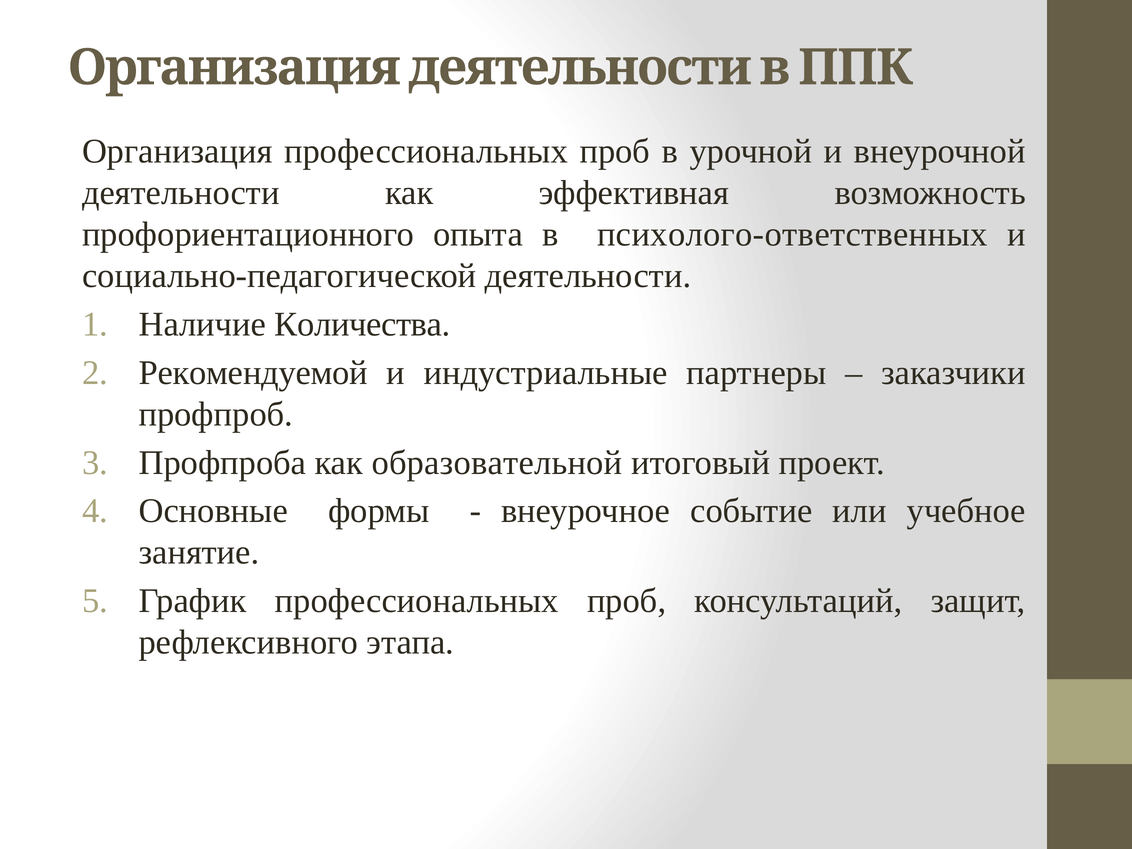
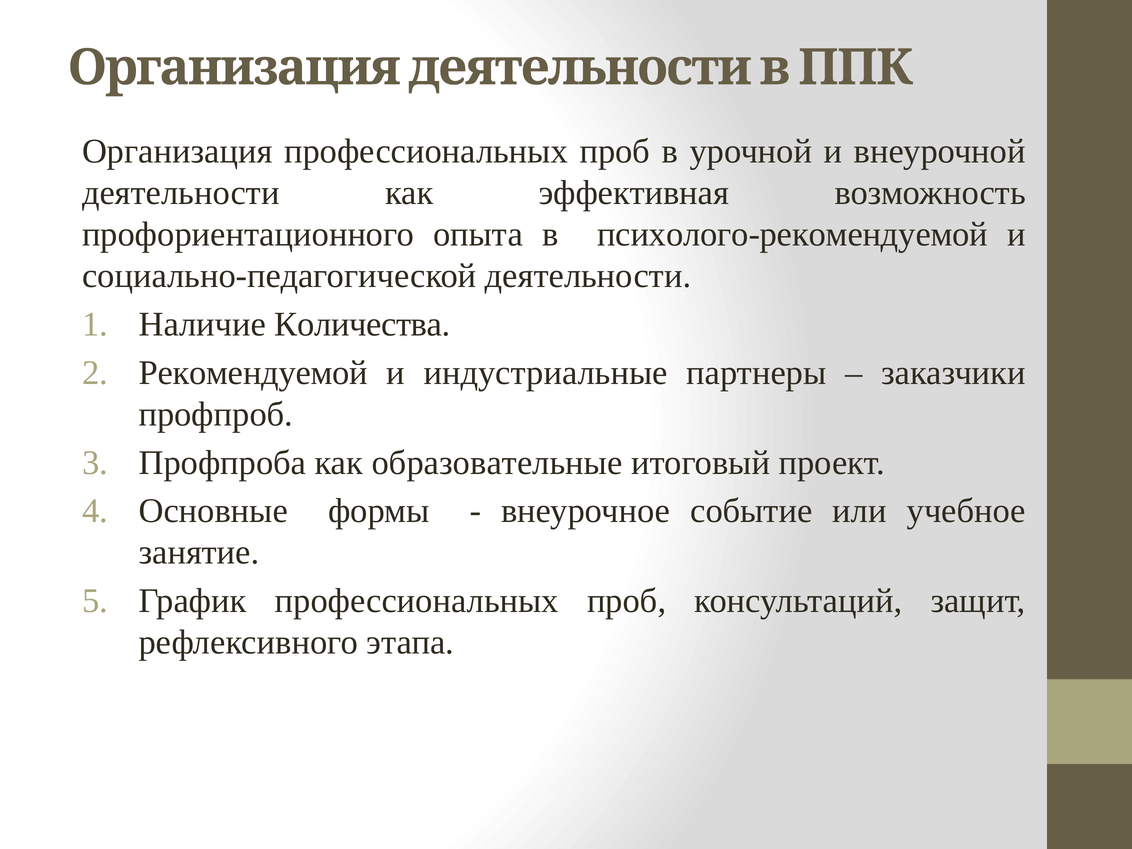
психолого-ответственных: психолого-ответственных -> психолого-рекомендуемой (793, 234)
образовательной: образовательной -> образовательные (497, 463)
